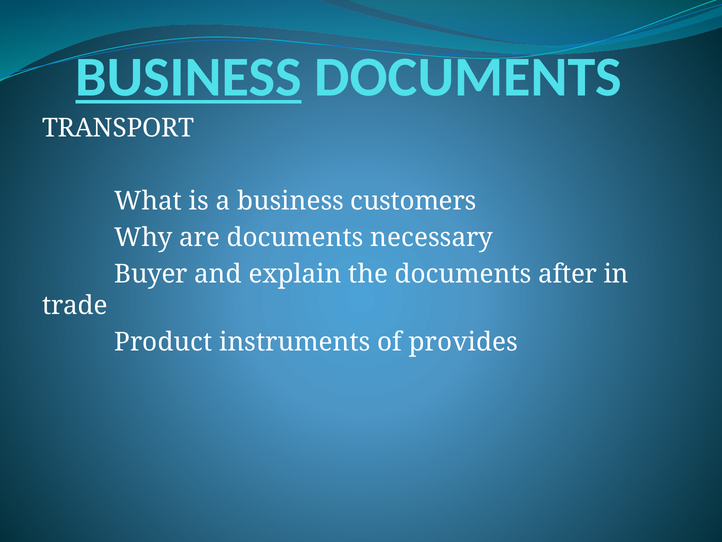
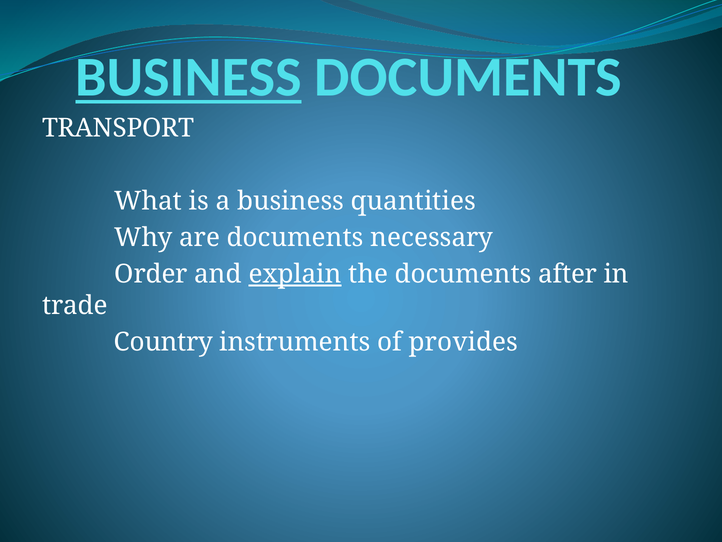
customers: customers -> quantities (413, 201)
Buyer: Buyer -> Order (151, 274)
explain underline: none -> present (295, 274)
Product: Product -> Country (164, 342)
